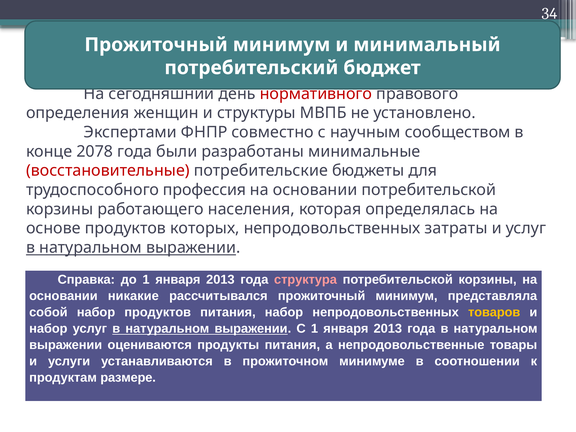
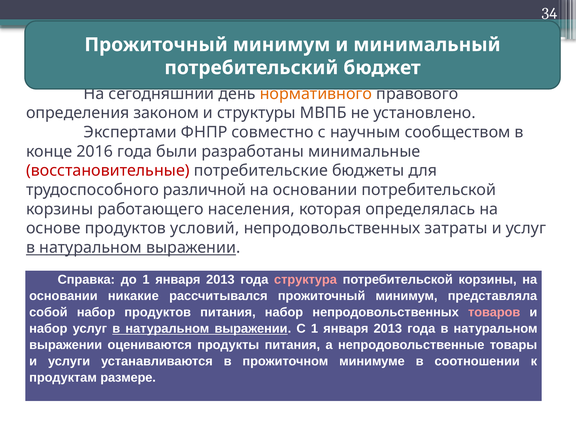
нормативного colour: red -> orange (316, 94)
женщин: женщин -> законом (166, 113)
2078: 2078 -> 2016 (95, 151)
профессия: профессия -> различной (205, 190)
которых: которых -> условий (205, 228)
товаров colour: yellow -> pink (494, 312)
